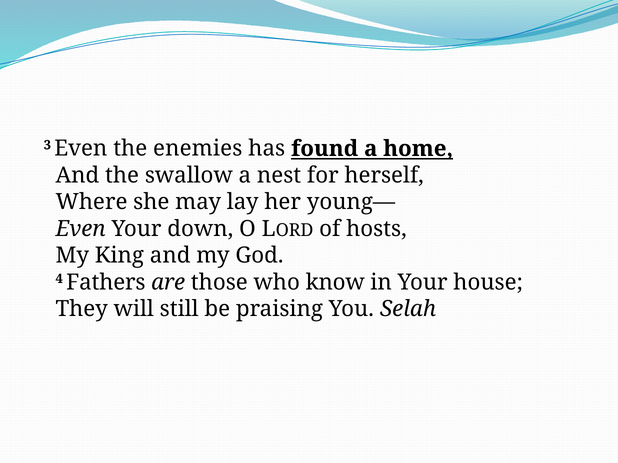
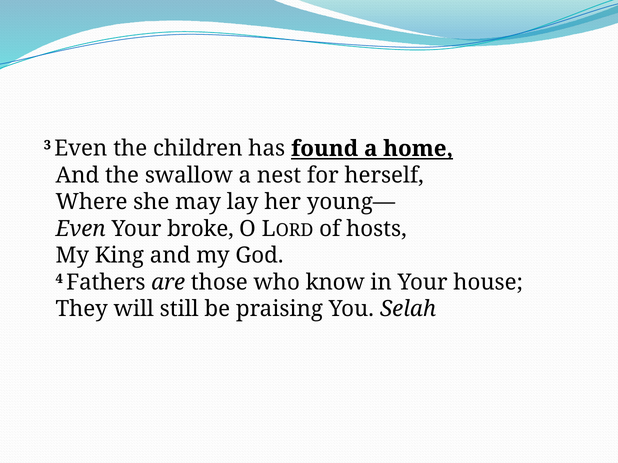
enemies: enemies -> children (198, 149)
down: down -> broke (200, 229)
